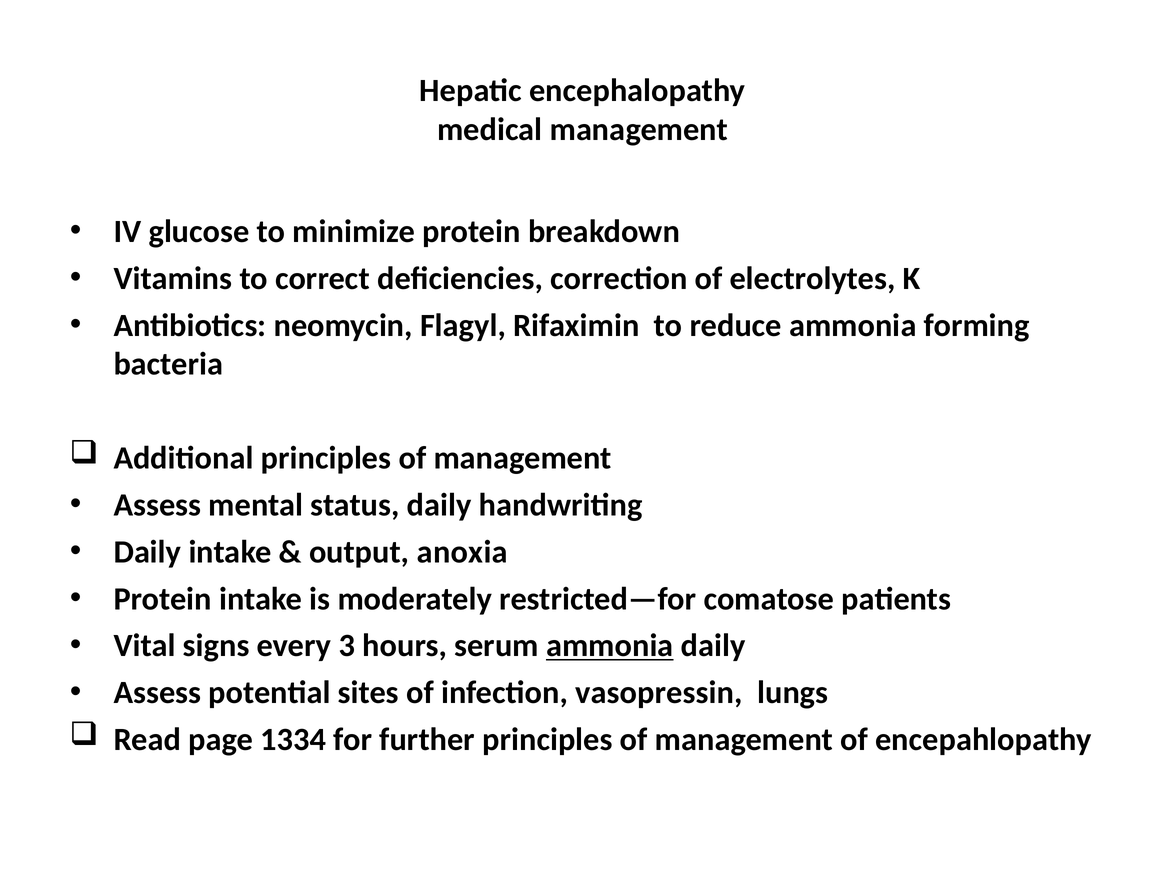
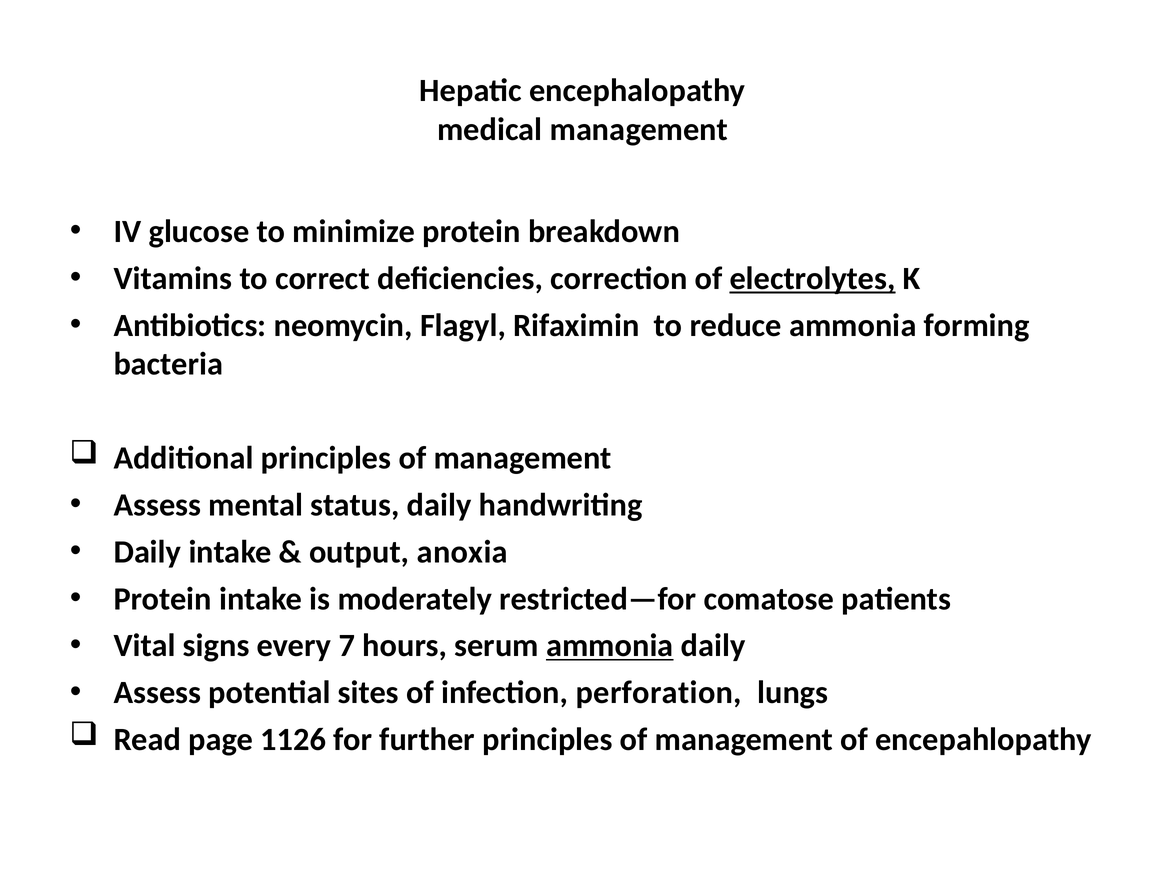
electrolytes underline: none -> present (813, 278)
3: 3 -> 7 (347, 646)
vasopressin: vasopressin -> perforation (659, 693)
1334: 1334 -> 1126 (293, 739)
